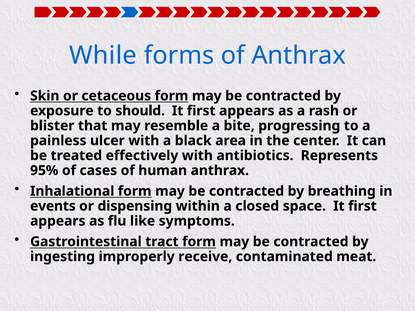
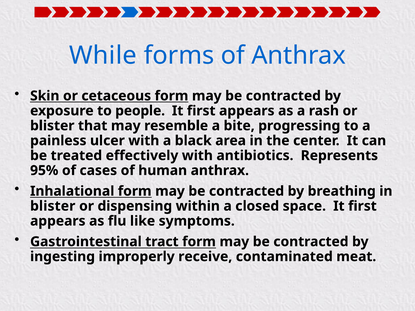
should: should -> people (140, 111)
events: events -> blister (53, 206)
